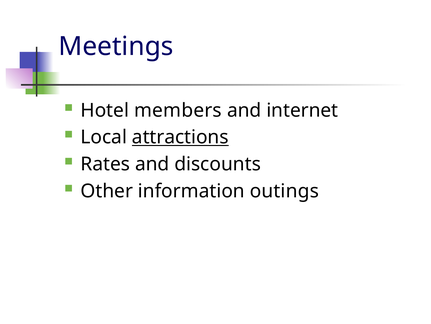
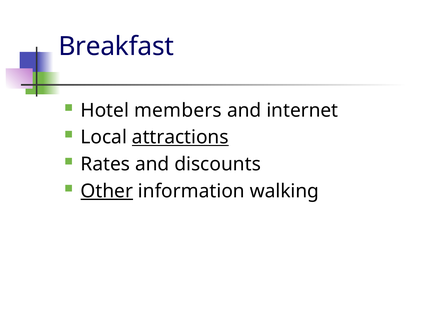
Meetings: Meetings -> Breakfast (116, 46)
Other underline: none -> present (107, 191)
outings: outings -> walking (284, 191)
